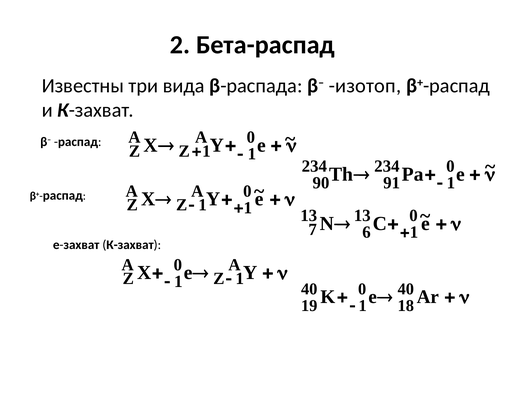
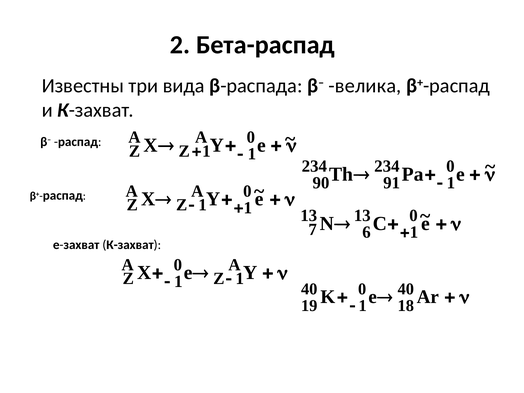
изотоп: изотоп -> велика (365, 86)
